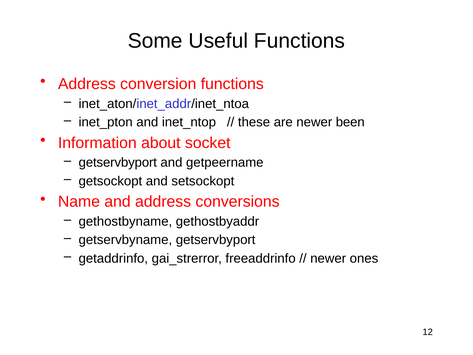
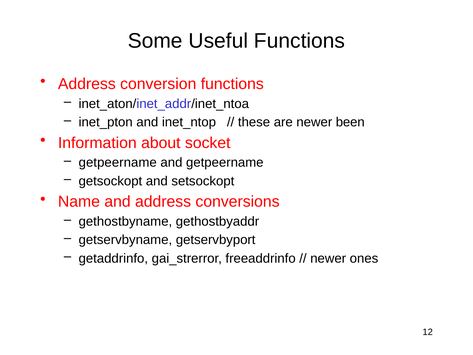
getservbyport: getservbyport -> getpeername (118, 163)
